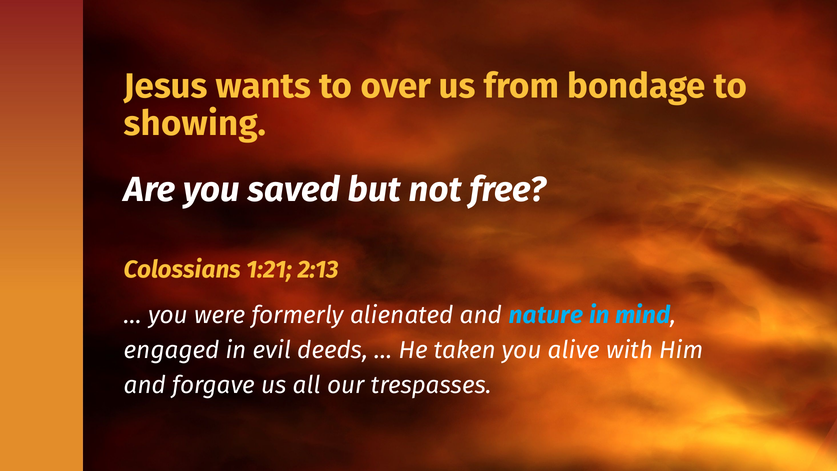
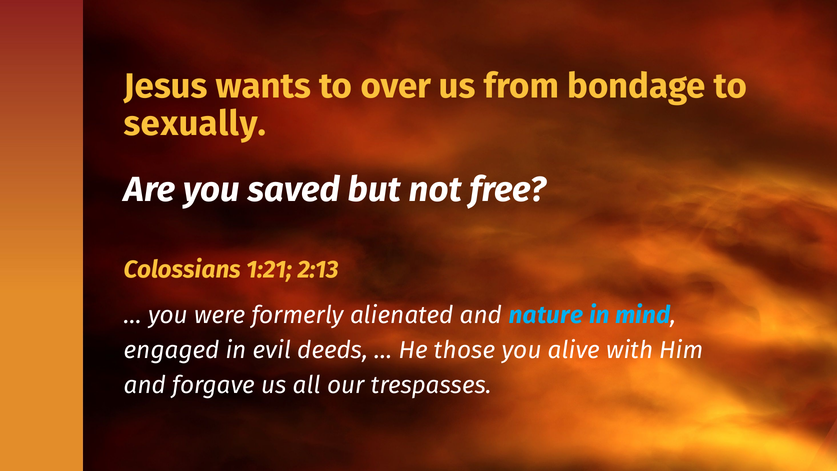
showing: showing -> sexually (195, 124)
taken: taken -> those (465, 350)
